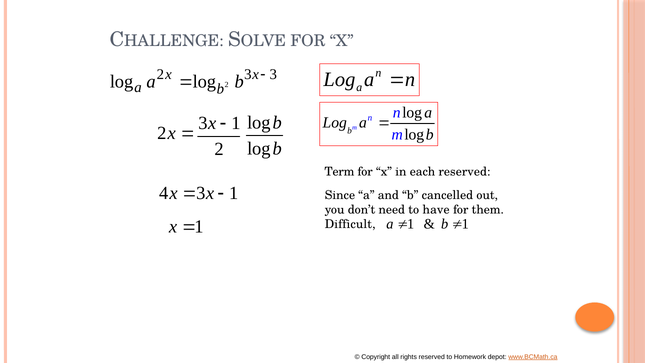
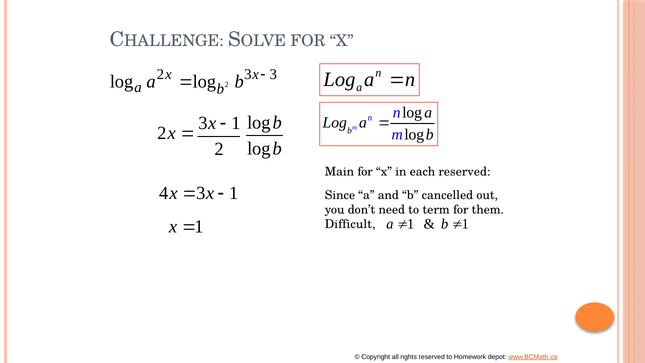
Term: Term -> Main (339, 171)
have: have -> term (436, 210)
